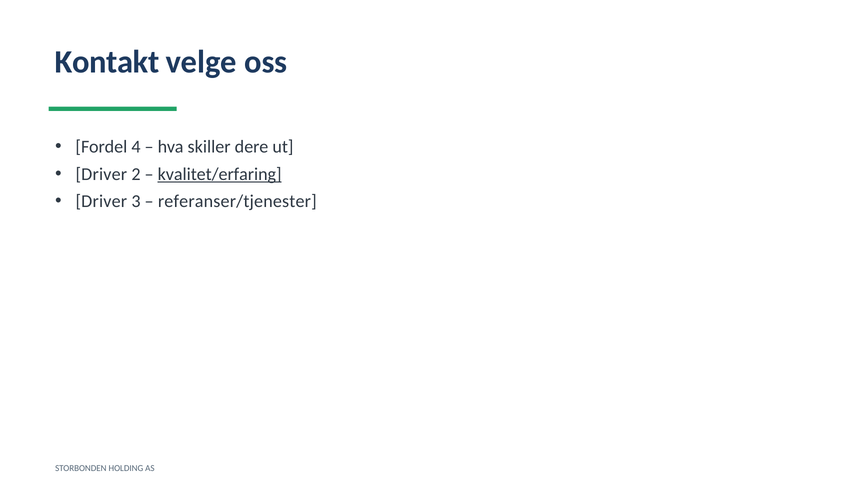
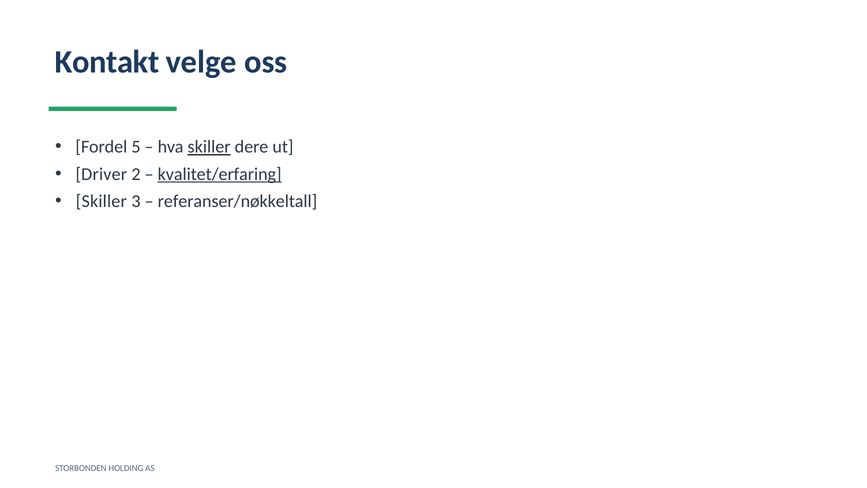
4: 4 -> 5 (136, 147)
skiller underline: none -> present (209, 147)
Driver: Driver -> Skiller (101, 201)
referanser/tjenester: referanser/tjenester -> referanser/nøkkeltall (237, 201)
